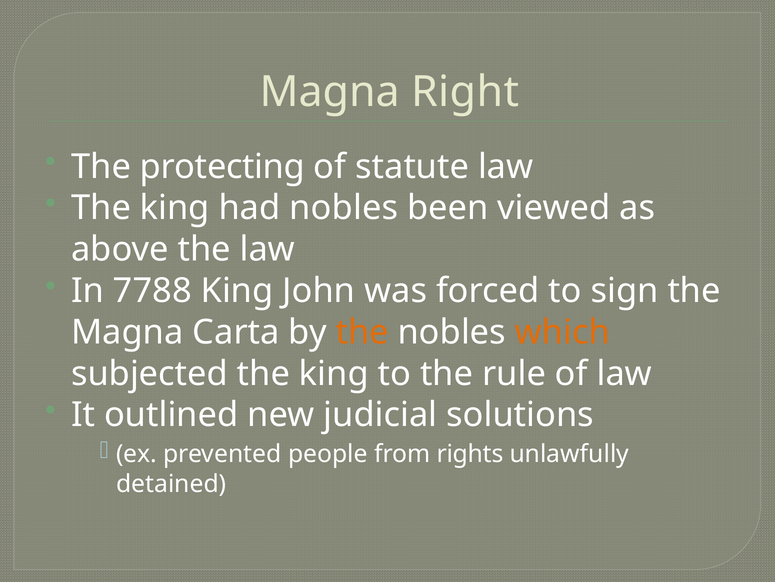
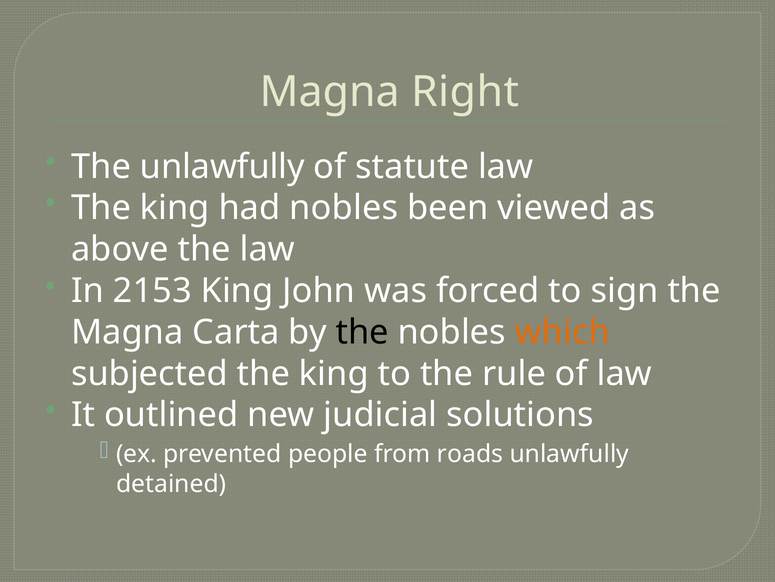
The protecting: protecting -> unlawfully (222, 166)
7788: 7788 -> 2153 (152, 290)
the colour: orange -> black (362, 332)
rights: rights -> roads (470, 454)
